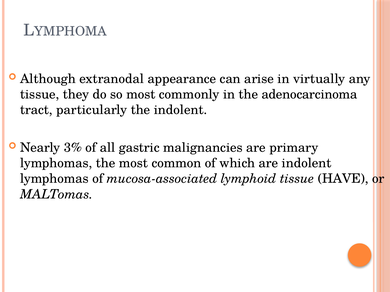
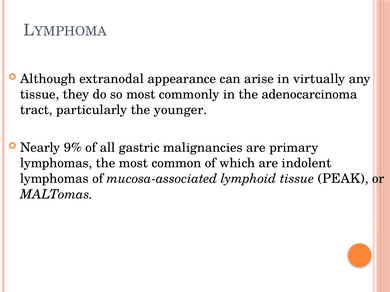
the indolent: indolent -> younger (180, 110)
3%: 3% -> 9% (73, 148)
HAVE: HAVE -> PEAK (343, 179)
